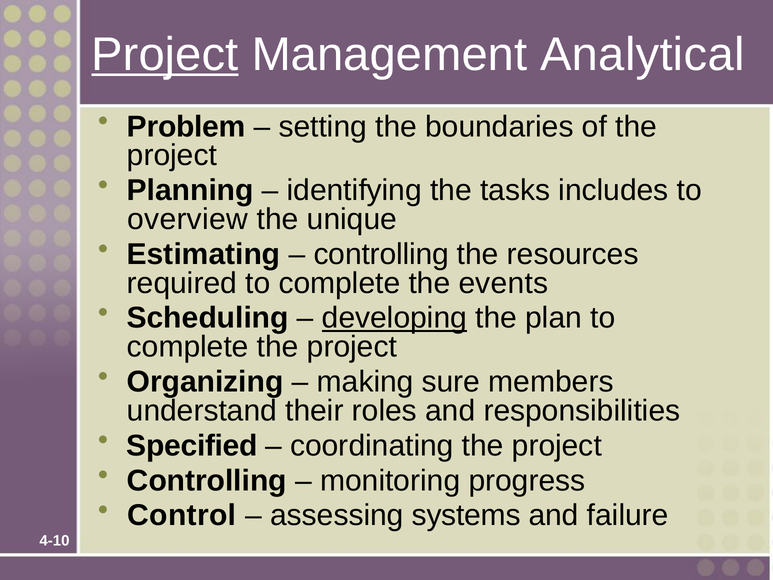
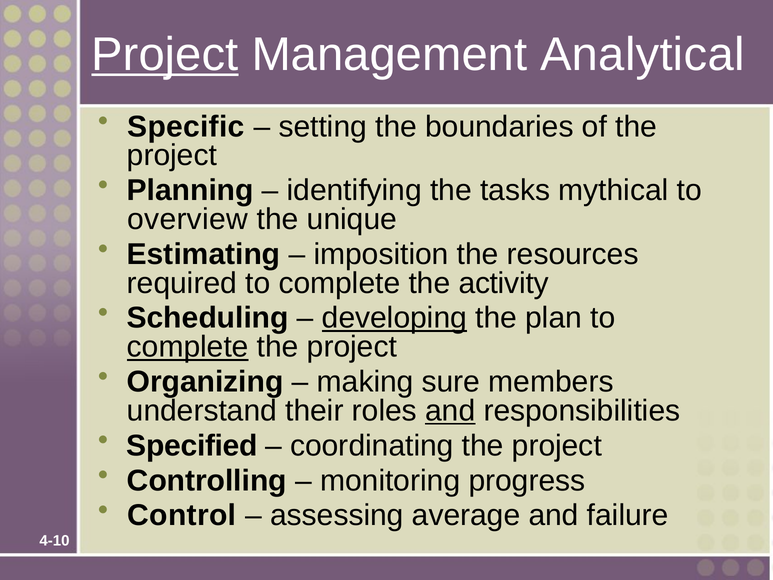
Problem: Problem -> Specific (186, 127)
includes: includes -> mythical (613, 190)
controlling: controlling -> imposition (381, 254)
events: events -> activity (504, 283)
complete underline: none -> present (188, 347)
and underline: none -> present (450, 411)
systems: systems -> average (466, 515)
